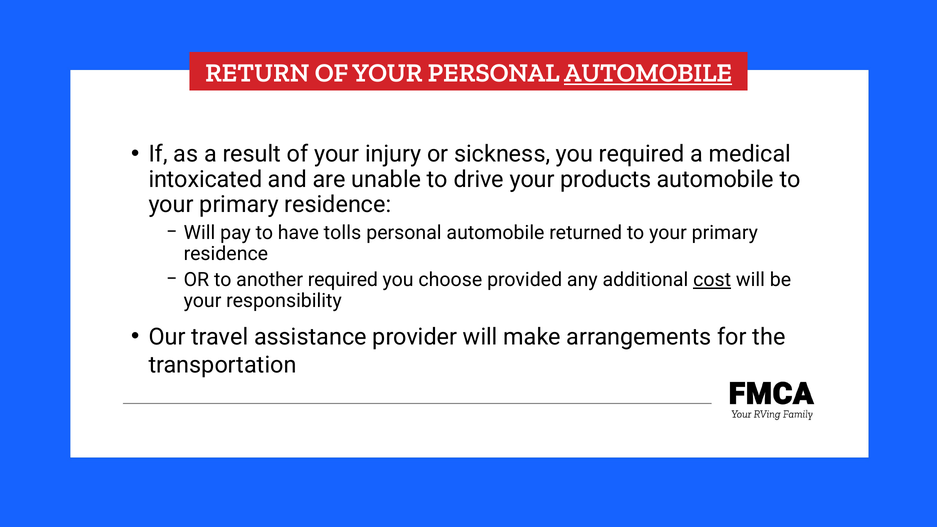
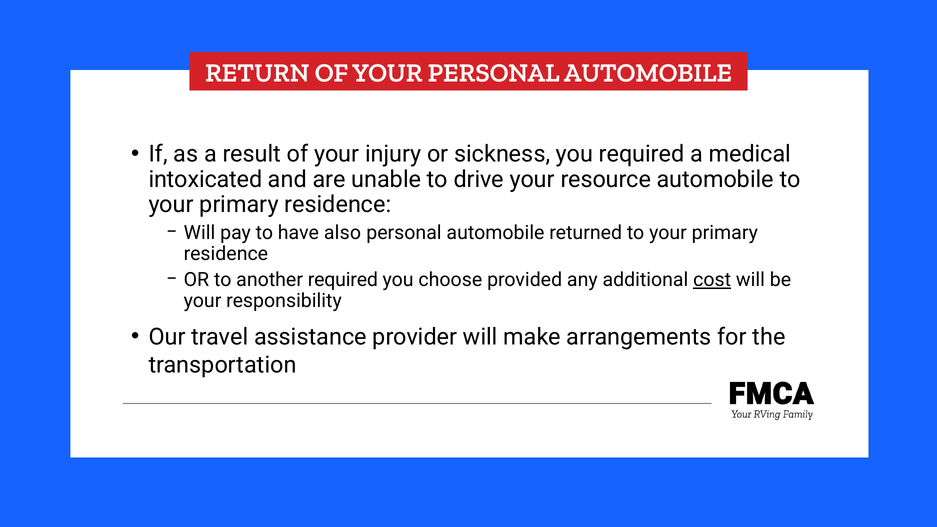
AUTOMOBILE underline: present -> none (648, 73)
products: products -> resource (606, 179)
tolls: tolls -> also (342, 233)
